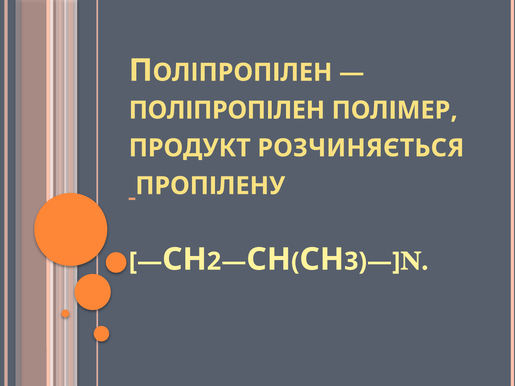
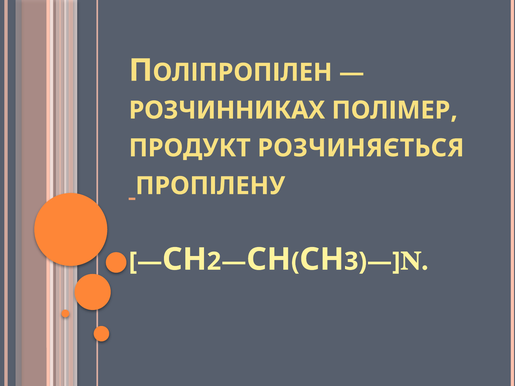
ПОЛІПРОПІЛЕН: ПОЛІПРОПІЛЕН -> РОЗЧИННИКАХ (227, 110)
